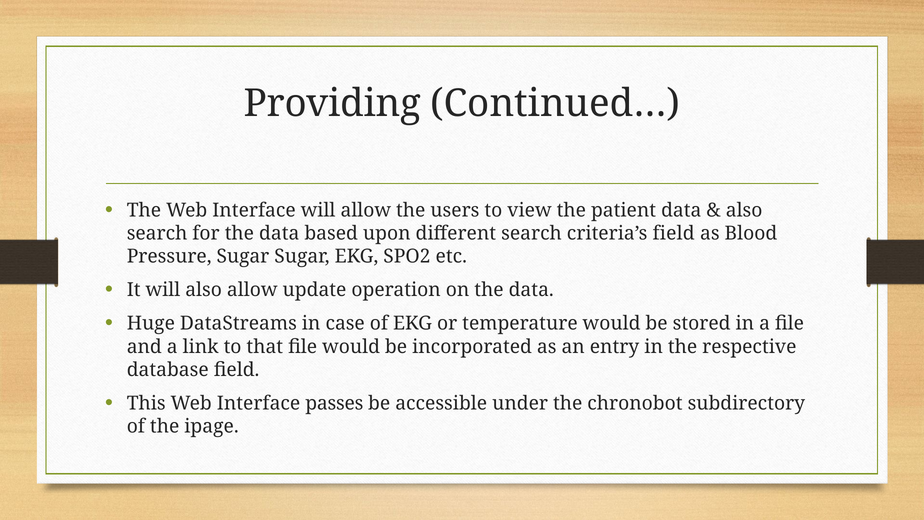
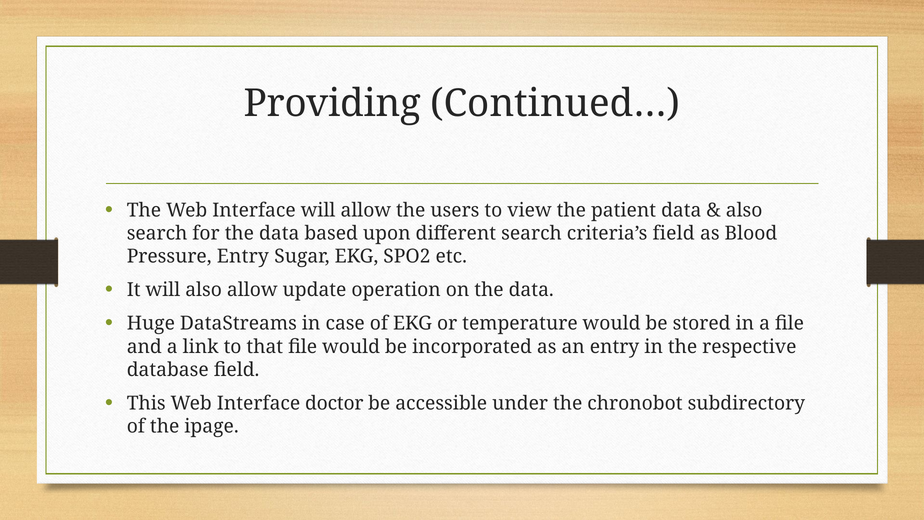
Pressure Sugar: Sugar -> Entry (243, 256)
passes: passes -> doctor (334, 403)
